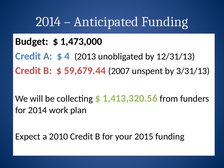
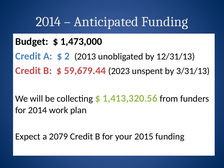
4: 4 -> 2 (67, 56)
2007: 2007 -> 2023 (119, 71)
2010: 2010 -> 2079 (59, 137)
